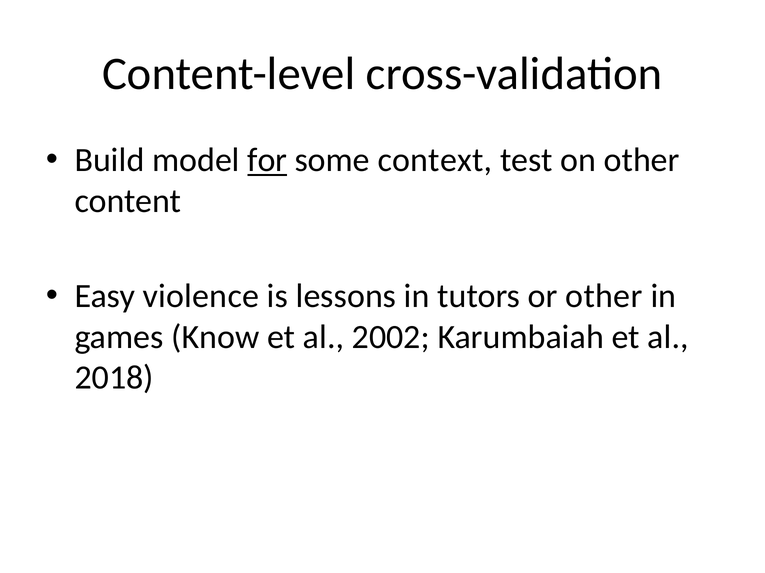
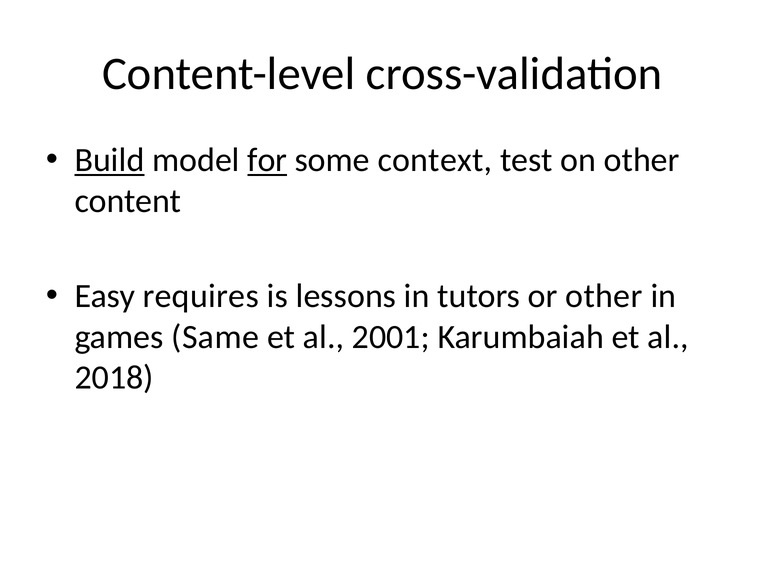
Build underline: none -> present (109, 160)
violence: violence -> requires (201, 297)
Know: Know -> Same (215, 337)
2002: 2002 -> 2001 (391, 337)
